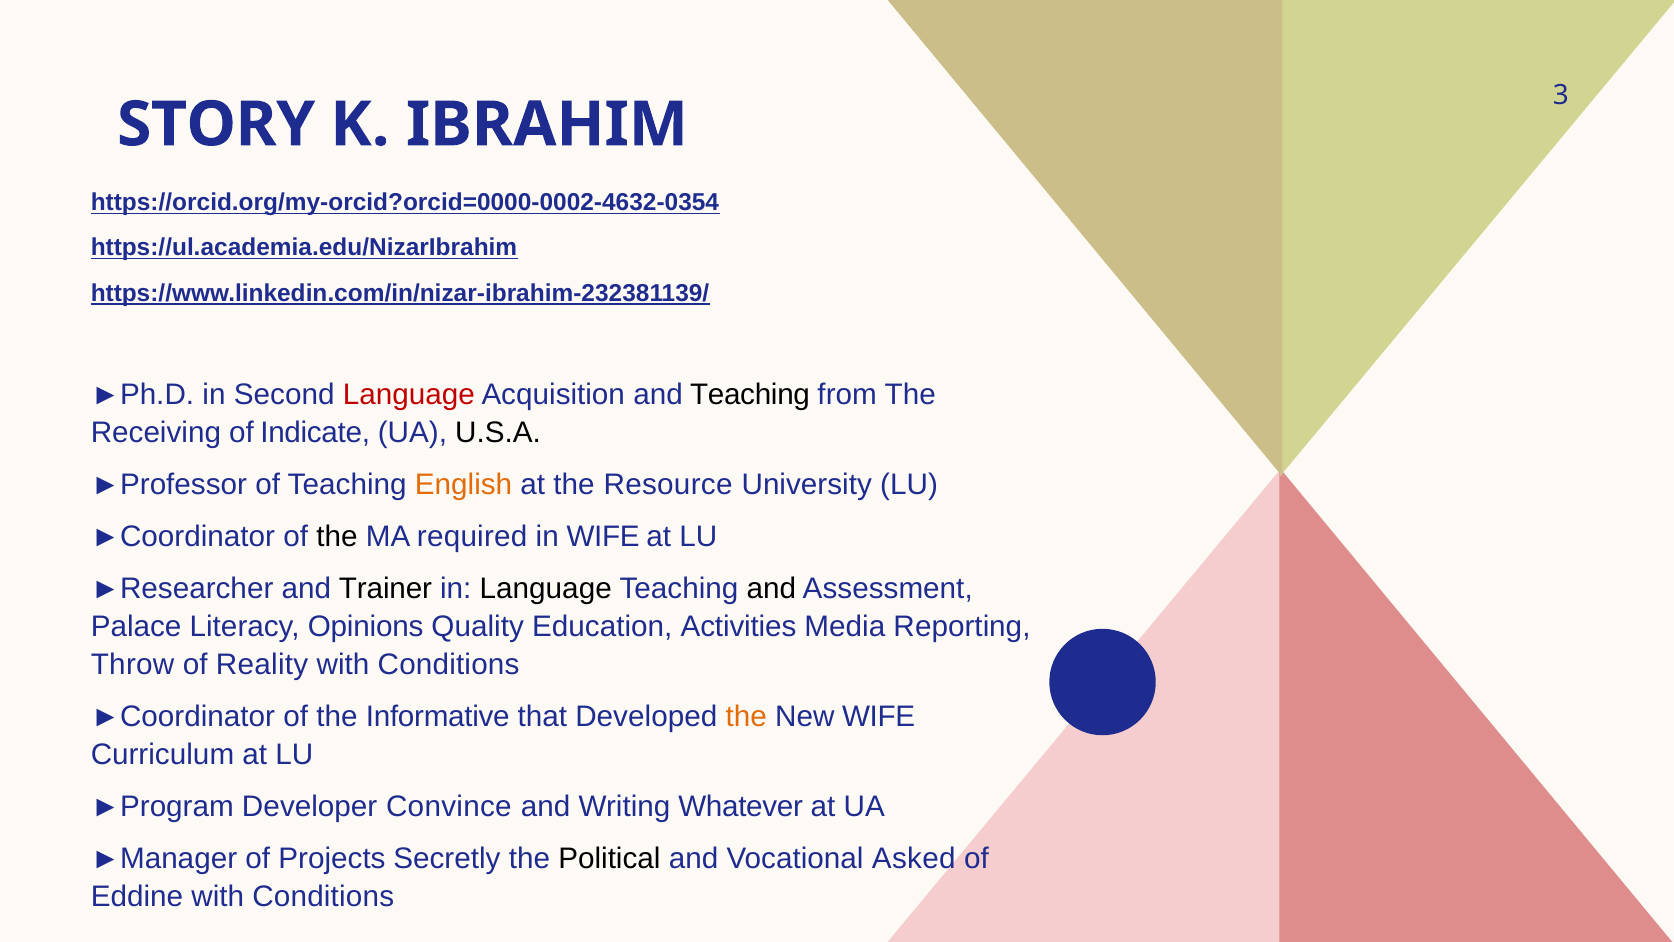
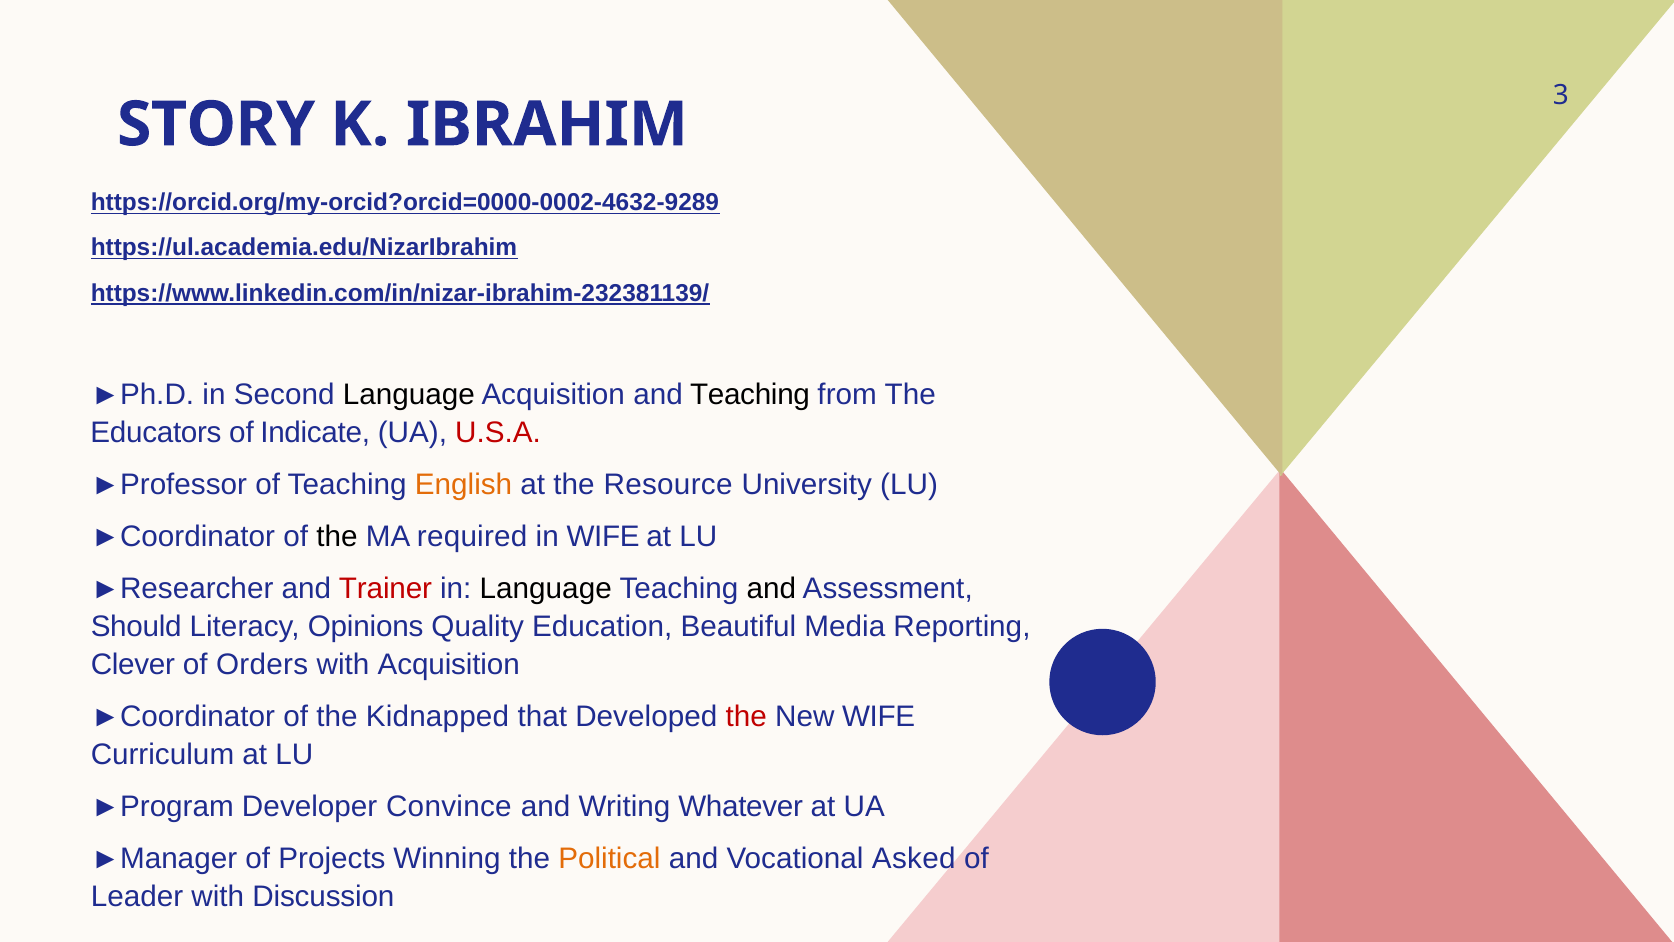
https://orcid.org/my-orcid?orcid=0000-0002-4632-0354: https://orcid.org/my-orcid?orcid=0000-0002-4632-0354 -> https://orcid.org/my-orcid?orcid=0000-0002-4632-9289 (405, 202)
Language colour: red -> black (409, 394)
Receiving: Receiving -> Educators (156, 432)
U.S.A colour: black -> red (498, 432)
Trainer colour: black -> red (386, 588)
Palace: Palace -> Should (136, 626)
Activities: Activities -> Beautiful (738, 626)
Throw: Throw -> Clever (133, 664)
Reality: Reality -> Orders (262, 664)
Conditions: Conditions -> Acquisition (449, 664)
Informative: Informative -> Kidnapped (438, 716)
the colour: orange -> red (746, 716)
Secretly: Secretly -> Winning (447, 858)
Political colour: black -> orange (609, 858)
Eddine: Eddine -> Leader (137, 896)
Conditions: Conditions -> Discussion (323, 896)
